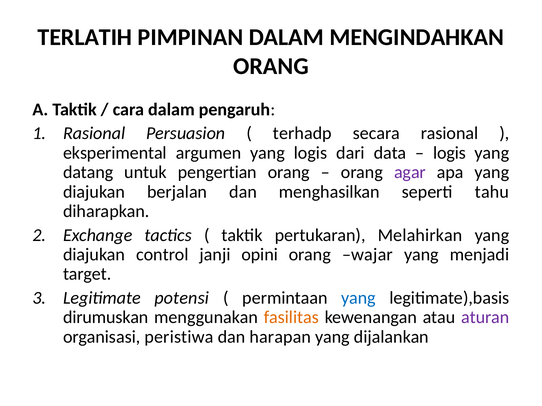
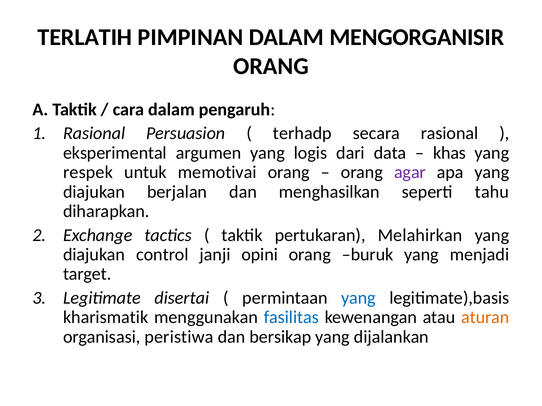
MENGINDAHKAN: MENGINDAHKAN -> MENGORGANISIR (417, 37)
logis: logis -> khas (449, 153)
datang: datang -> respek (88, 173)
pengertian: pengertian -> memotivai (217, 173)
wajar: wajar -> buruk (368, 255)
potensi: potensi -> disertai (182, 298)
dirumuskan: dirumuskan -> kharismatik (106, 318)
fasilitas colour: orange -> blue (291, 318)
aturan colour: purple -> orange (485, 318)
harapan: harapan -> bersikap (280, 337)
